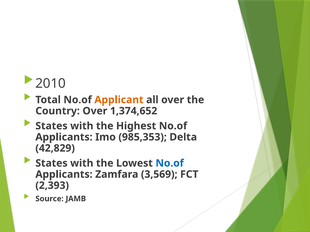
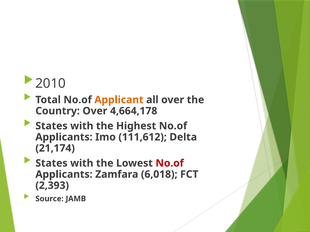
1,374,652: 1,374,652 -> 4,664,178 (134, 111)
985,353: 985,353 -> 111,612 (143, 137)
42,829: 42,829 -> 21,174 (55, 149)
No.of colour: blue -> red (170, 164)
3,569: 3,569 -> 6,018 (159, 175)
